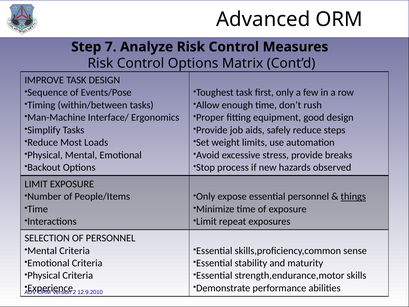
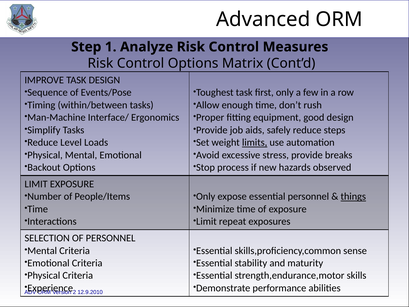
7: 7 -> 1 (111, 47)
Most: Most -> Level (71, 142)
limits underline: none -> present (255, 142)
